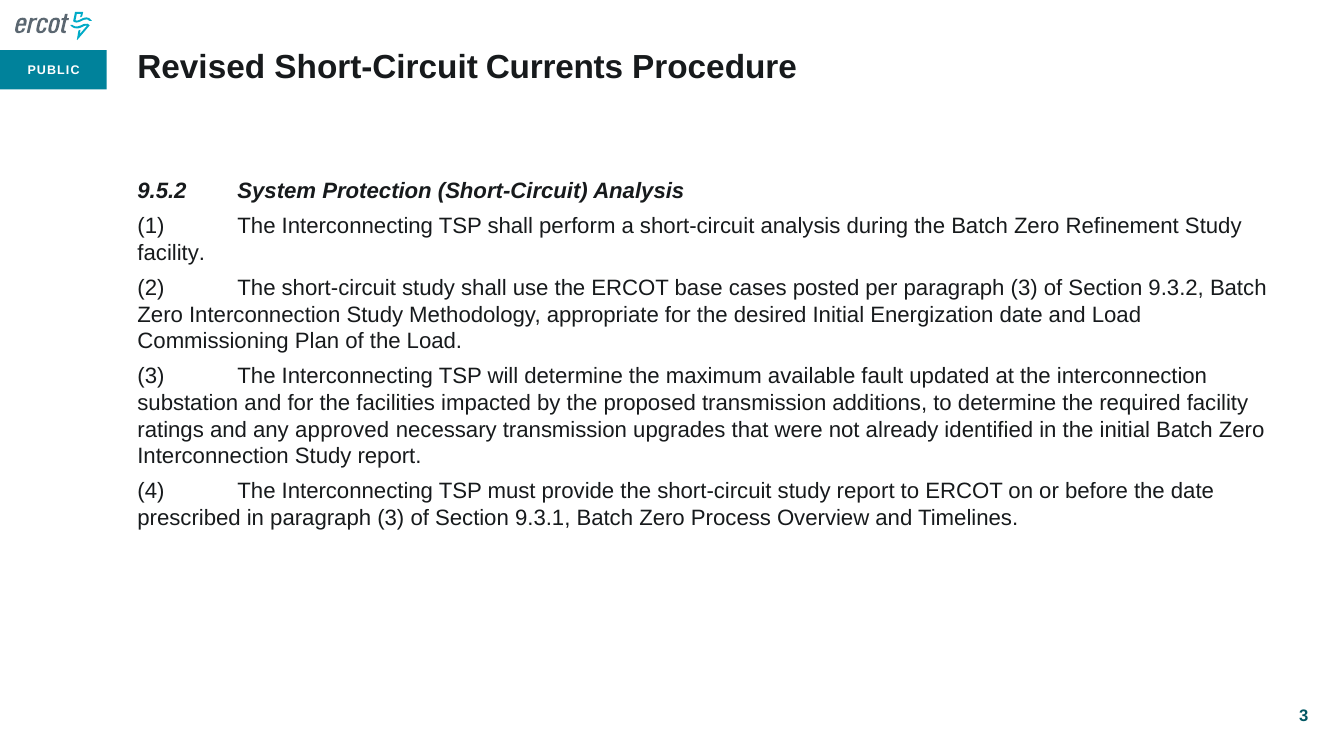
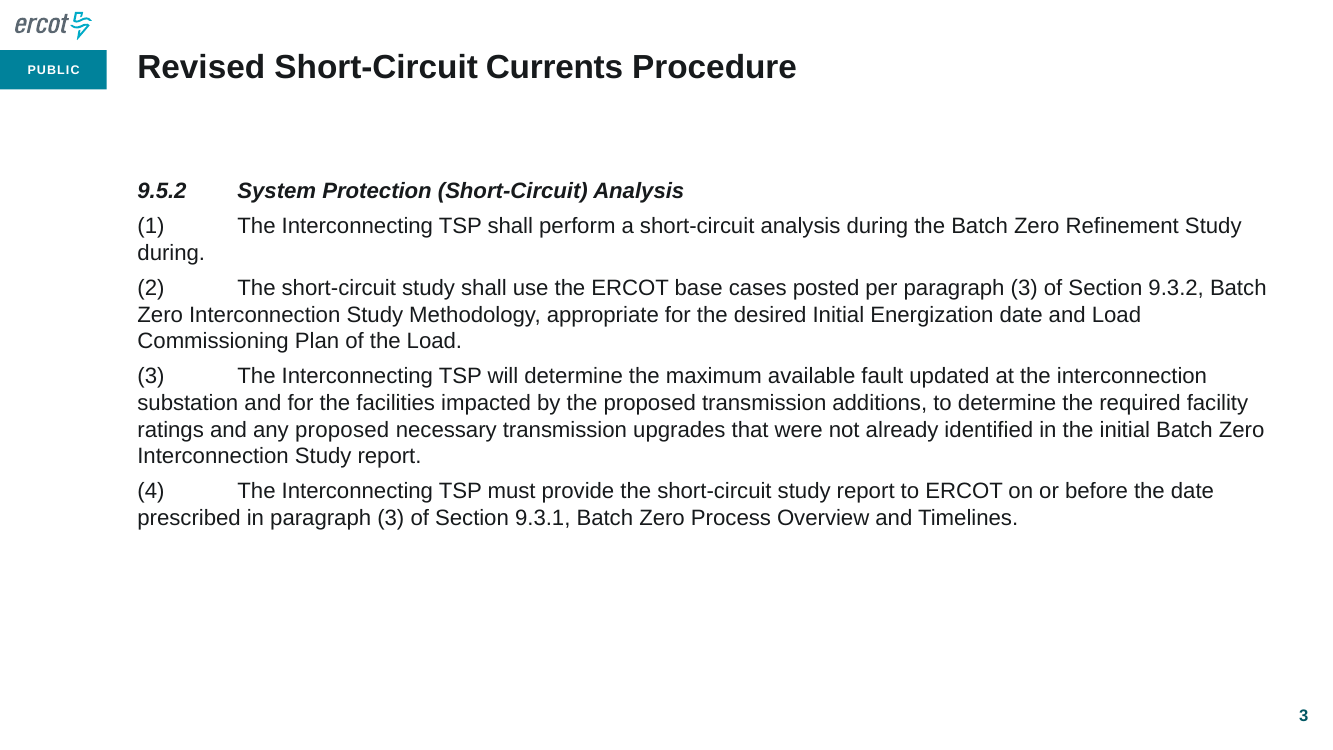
facility: facility -> during (171, 253)
any approved: approved -> proposed (342, 430)
